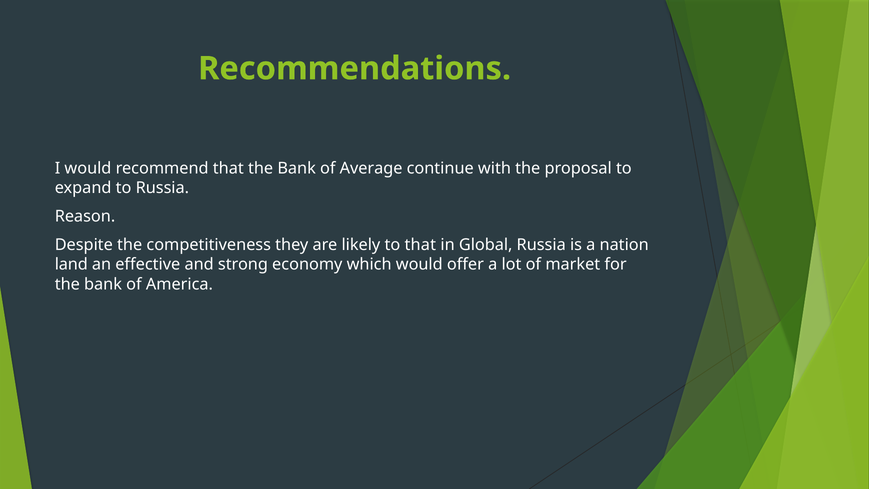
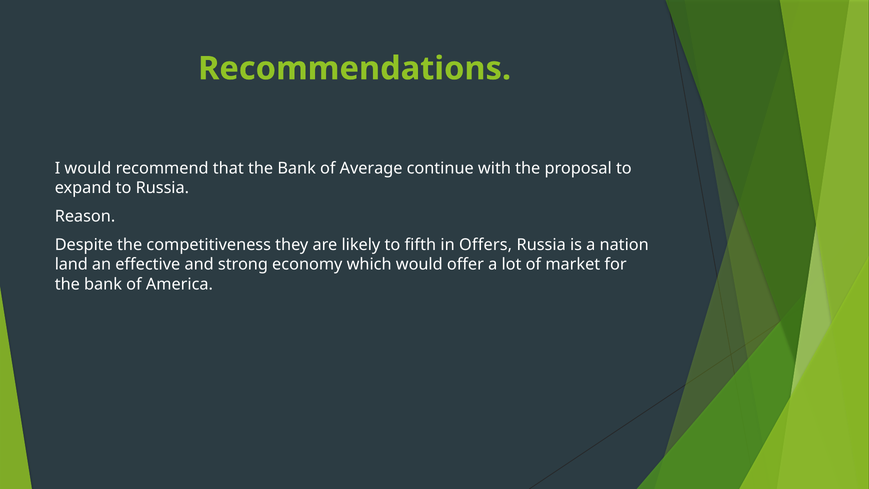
to that: that -> fifth (420, 245)
Global: Global -> Offers (486, 245)
